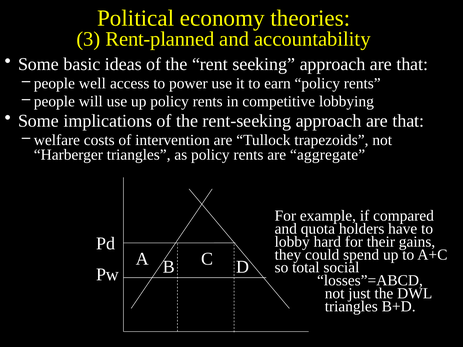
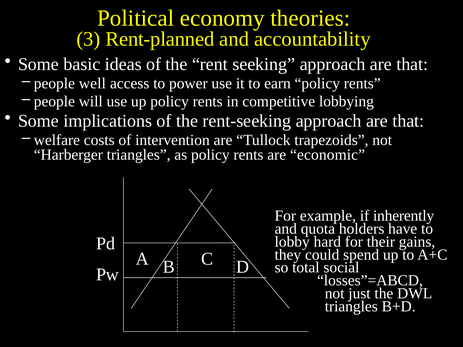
aggregate: aggregate -> economic (328, 155)
compared: compared -> inherently (404, 216)
